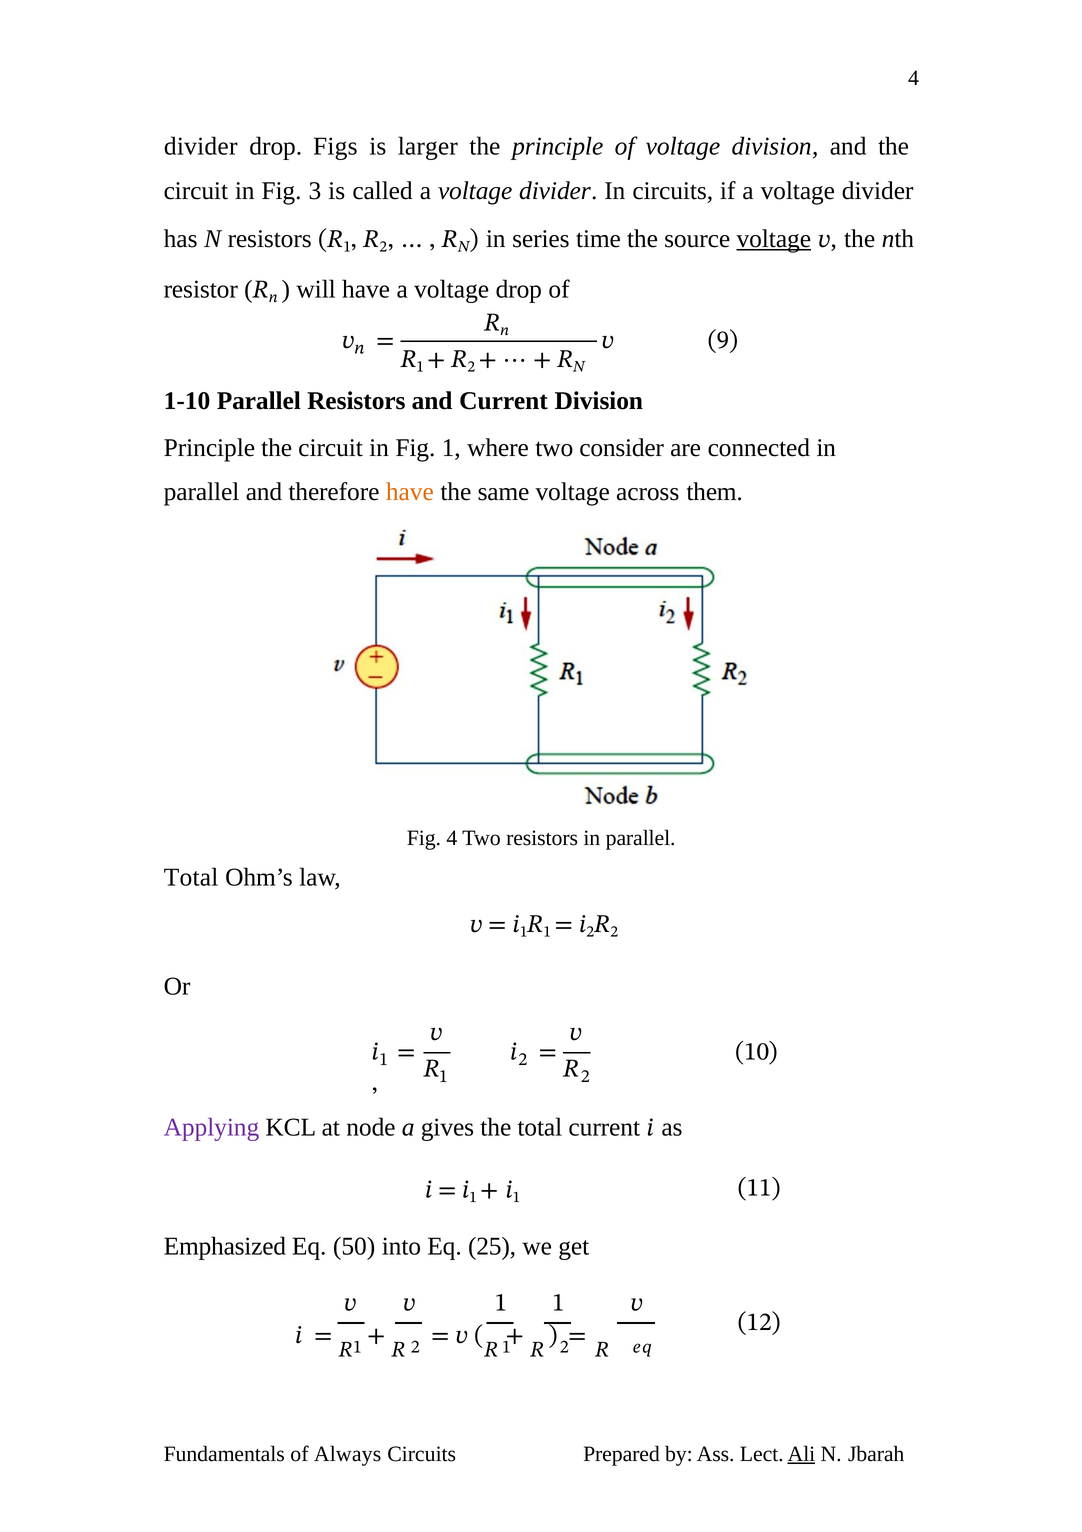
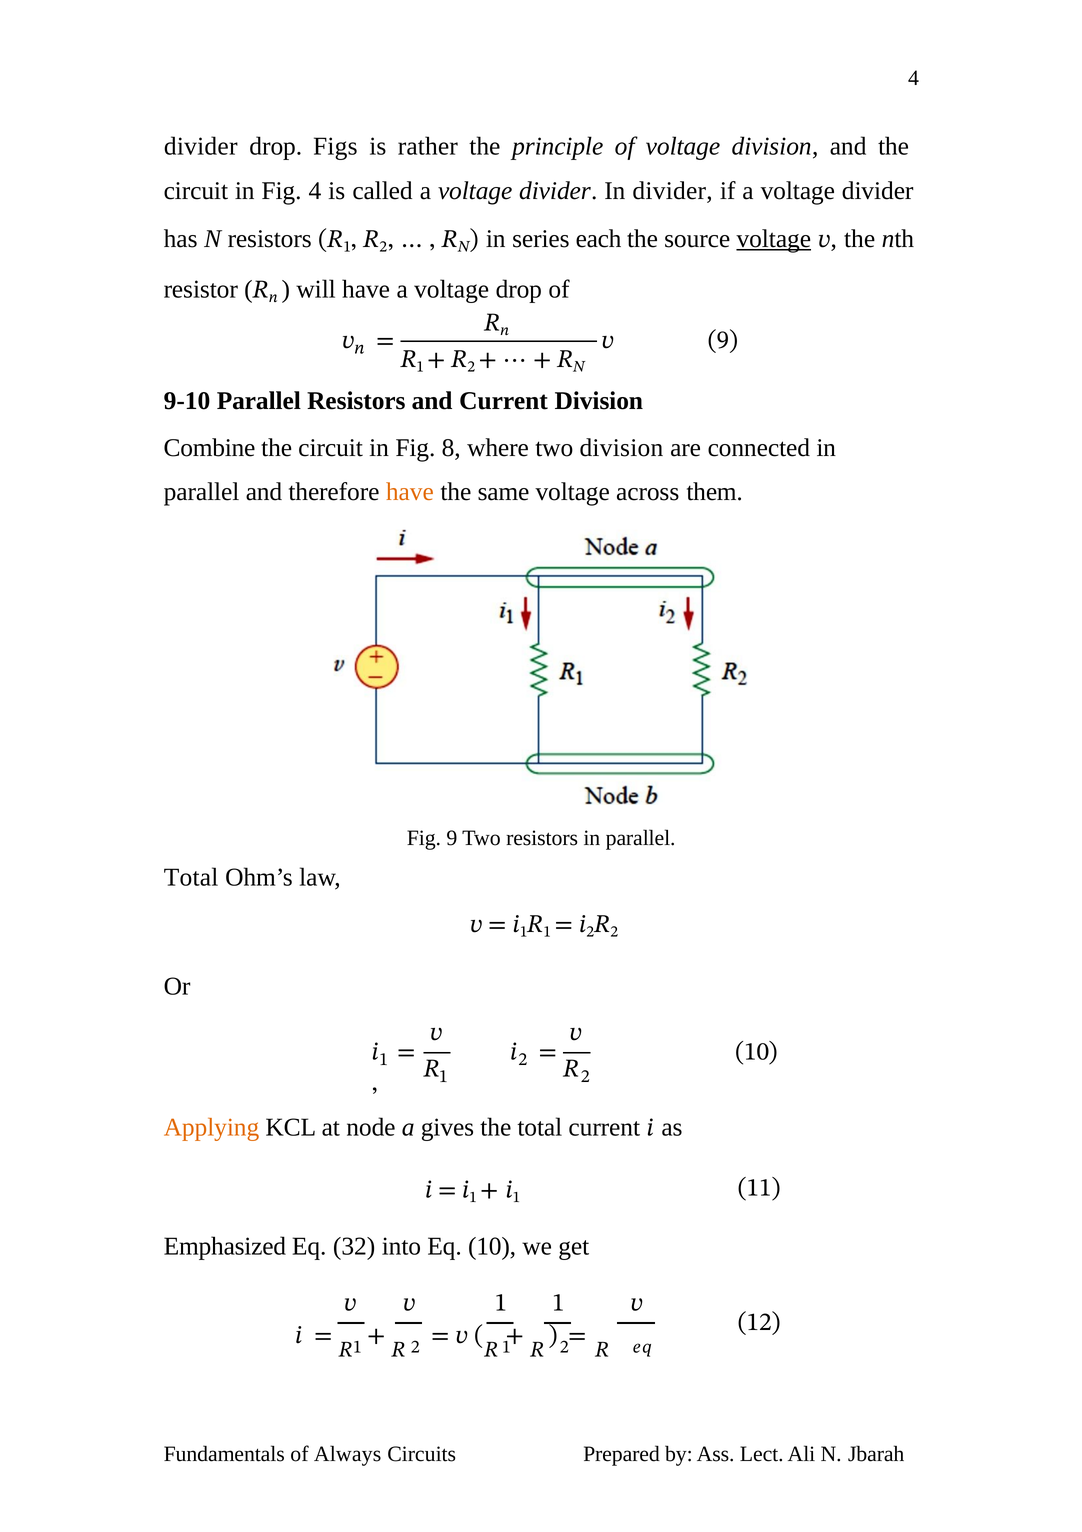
larger: larger -> rather (428, 146)
Fig 3: 3 -> 4 (315, 191)
In circuits: circuits -> divider (673, 191)
time: time -> each (599, 239)
1-10: 1-10 -> 9-10 (187, 401)
Principle: Principle -> Combine (209, 448)
Fig 1: 1 -> 8 (451, 448)
two consider: consider -> division (621, 448)
Fig 4: 4 -> 9 (452, 837)
Applying colour: purple -> orange (211, 1127)
50: 50 -> 32 (354, 1246)
Eq 25: 25 -> 10 (492, 1246)
Ali underline: present -> none (801, 1453)
